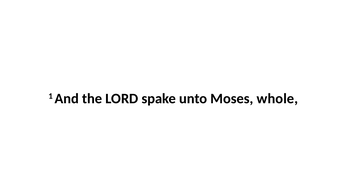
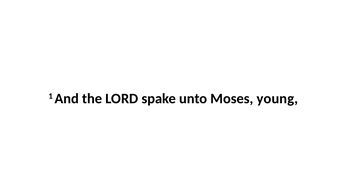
whole: whole -> young (277, 99)
